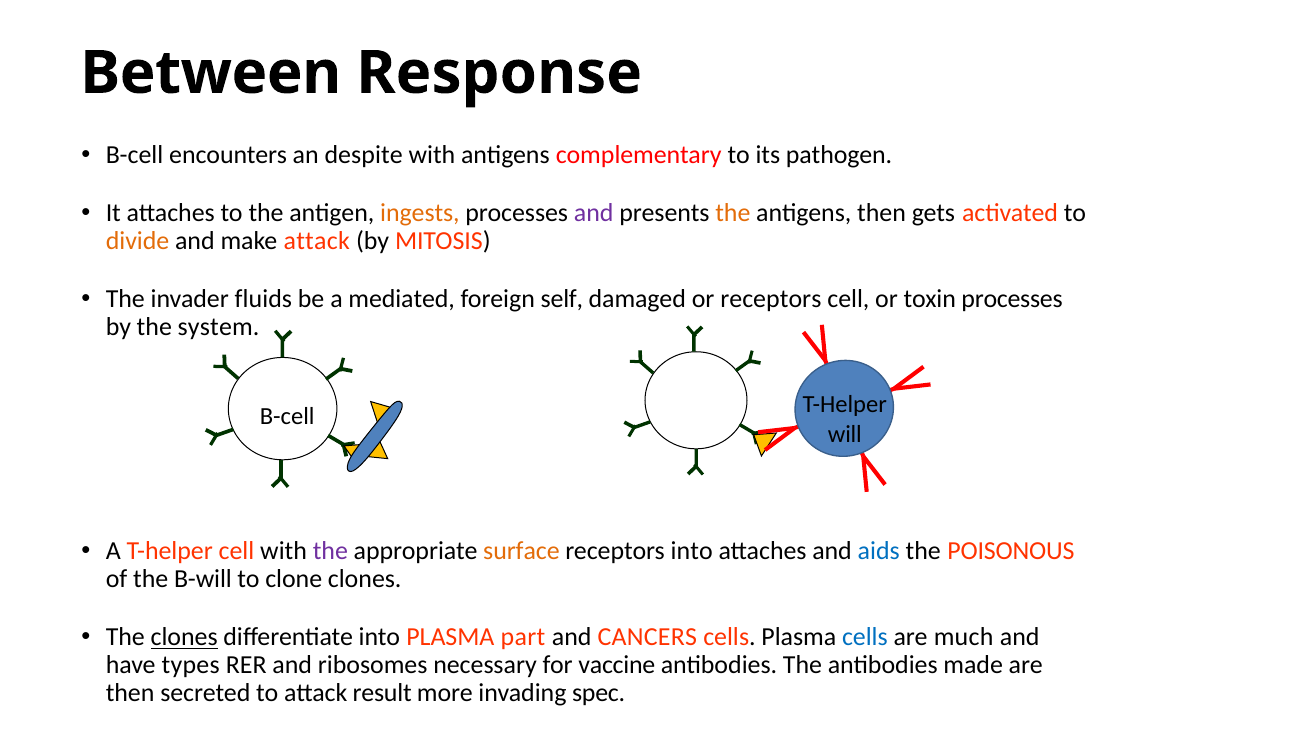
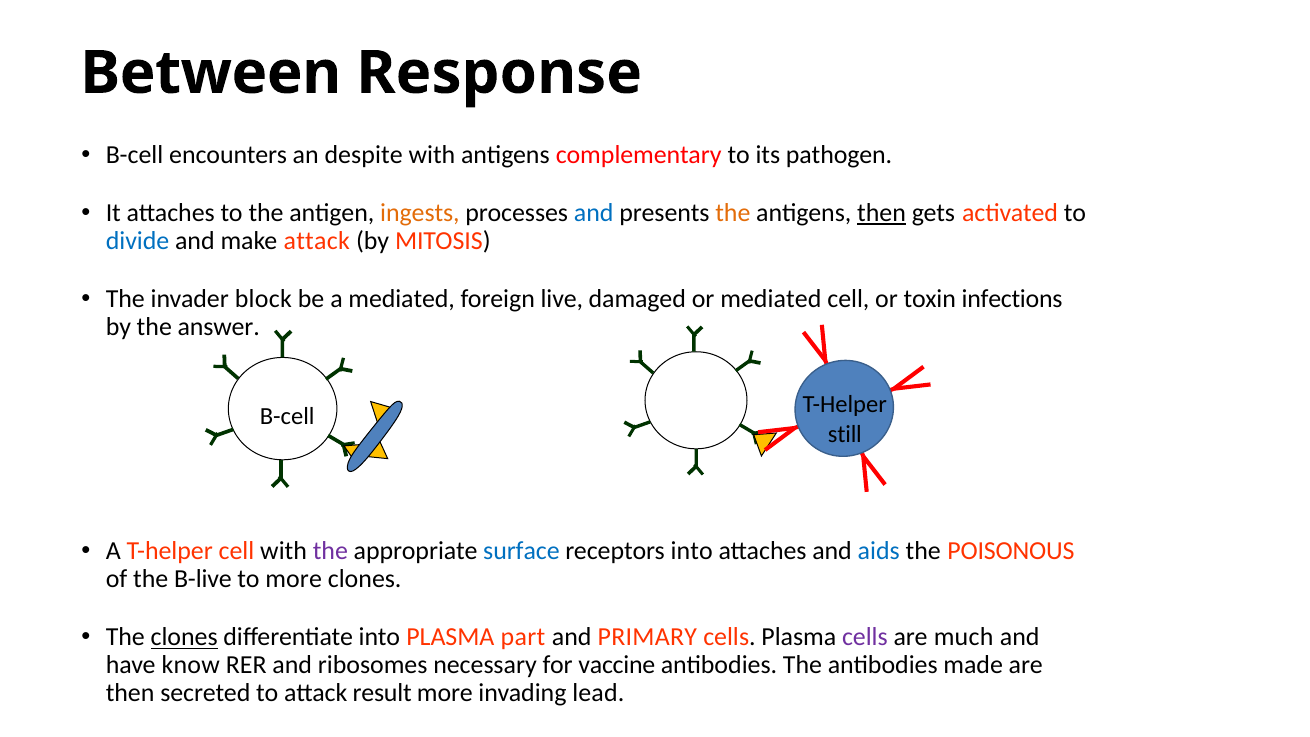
and colour: purple -> blue (594, 213)
then underline: none -> present (882, 213)
divide colour: orange -> blue (138, 241)
fluids: fluids -> block (263, 299)
self: self -> live (562, 299)
or receptors: receptors -> mediated (771, 299)
toxin processes: processes -> infections (1012, 299)
system: system -> answer (219, 327)
will: will -> still (845, 434)
surface colour: orange -> blue (521, 551)
B-will: B-will -> B-live (203, 579)
to clone: clone -> more (294, 579)
CANCERS: CANCERS -> PRIMARY (647, 637)
cells colour: blue -> purple (865, 637)
types: types -> know (191, 665)
spec: spec -> lead (598, 693)
